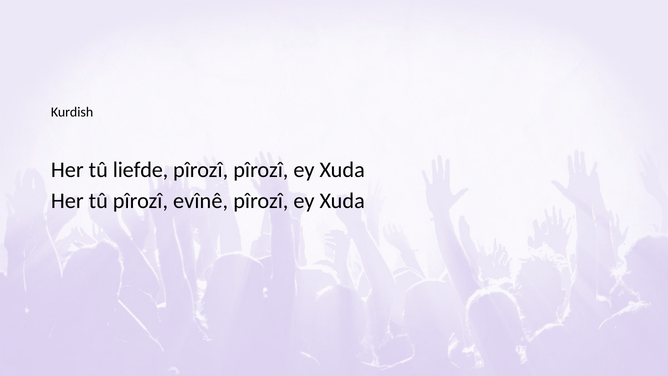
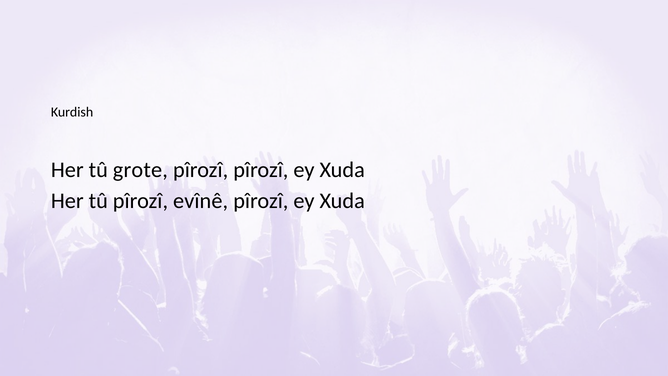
liefde: liefde -> grote (140, 170)
